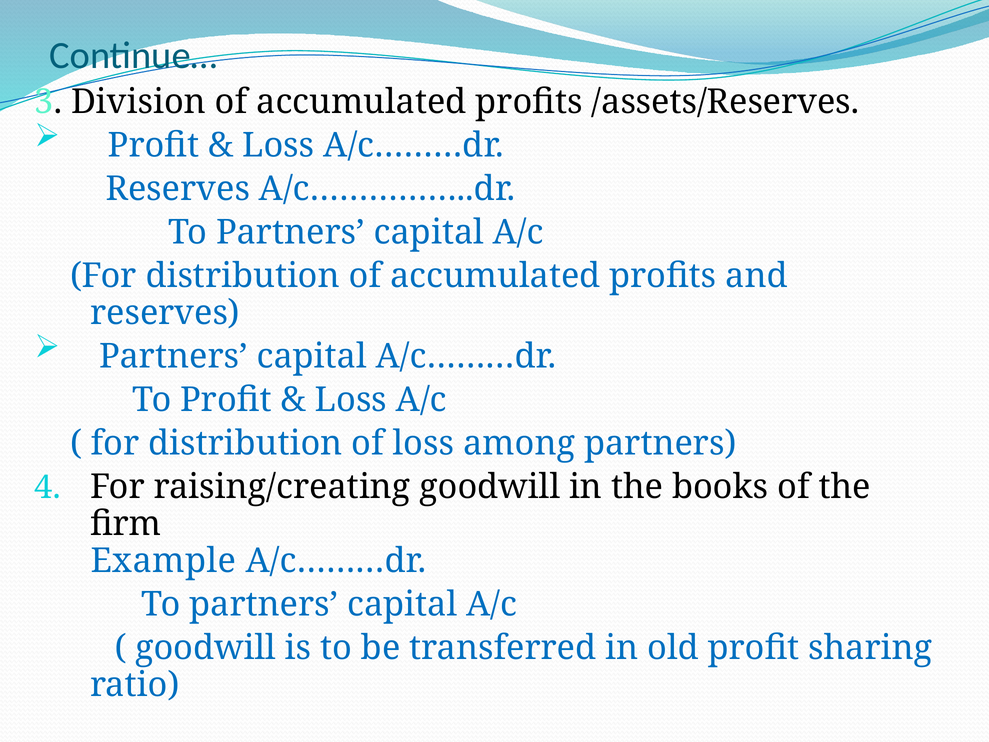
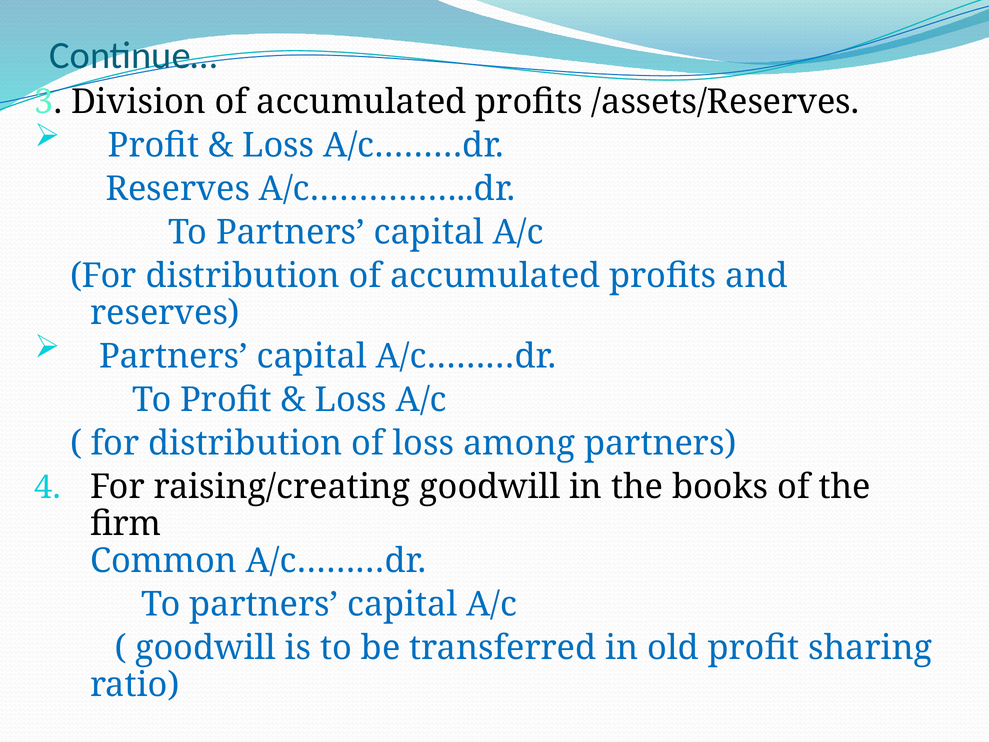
Example: Example -> Common (164, 561)
